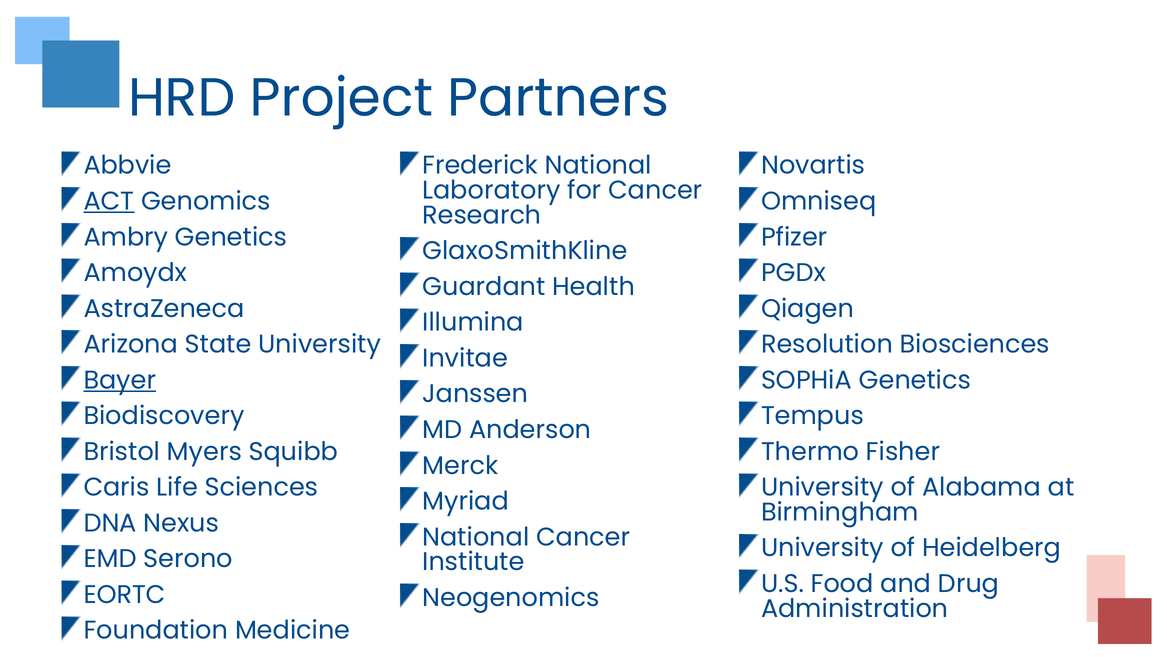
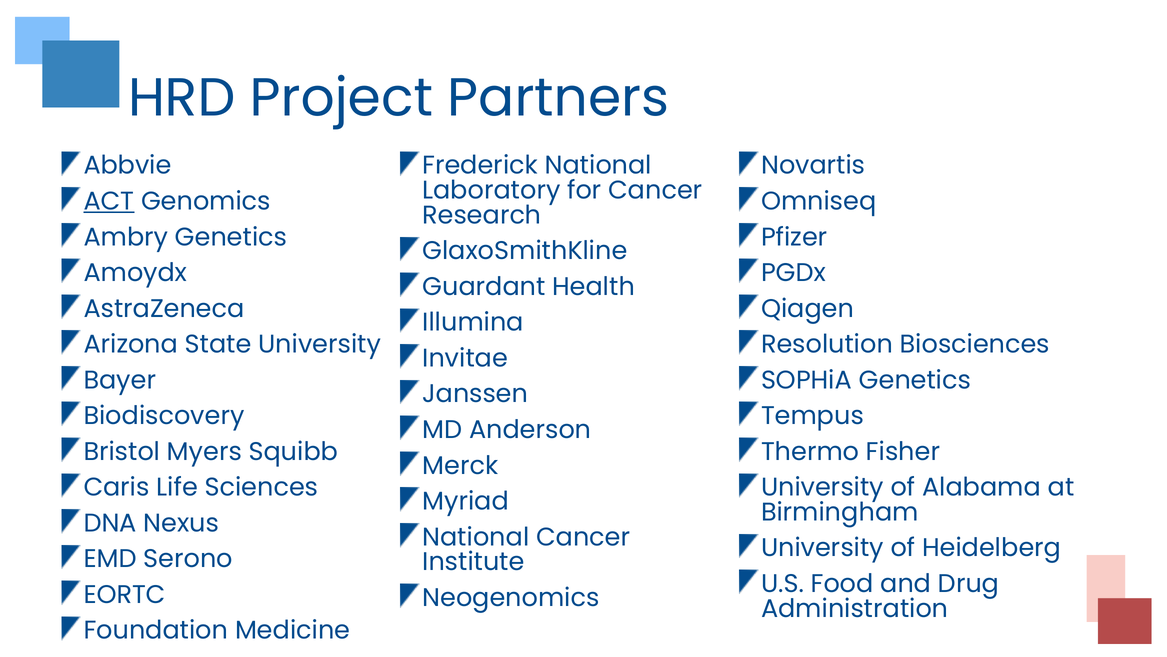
Bayer underline: present -> none (120, 380)
